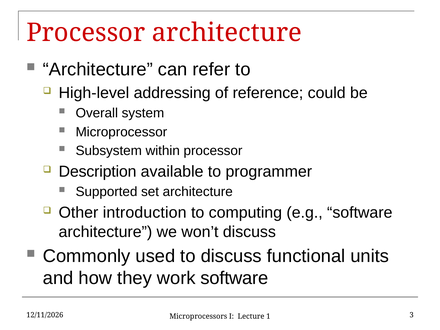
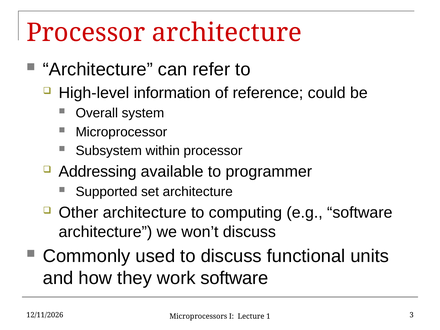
addressing: addressing -> information (172, 93)
Description: Description -> Addressing (98, 172)
Other introduction: introduction -> architecture (145, 213)
